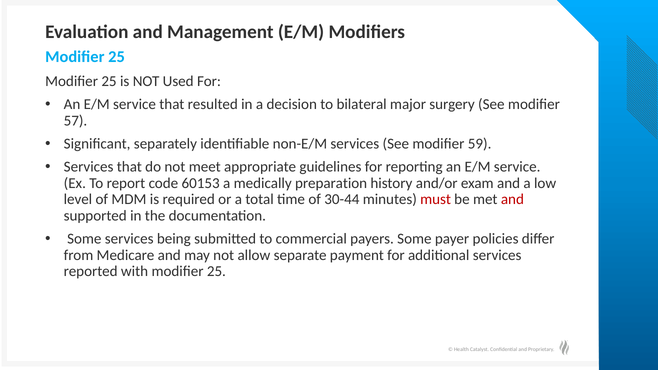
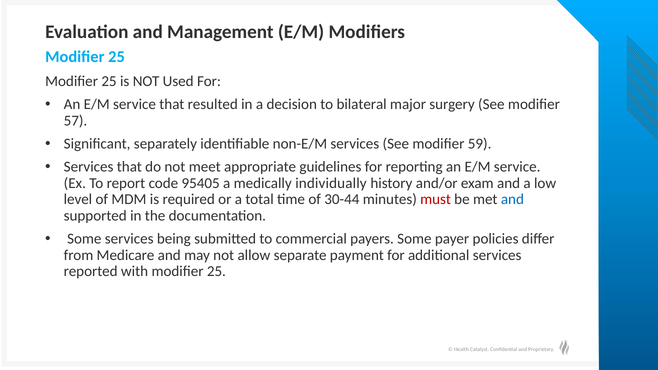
60153: 60153 -> 95405 (201, 183)
preparation: preparation -> individually (331, 183)
and colour: red -> blue (512, 200)
